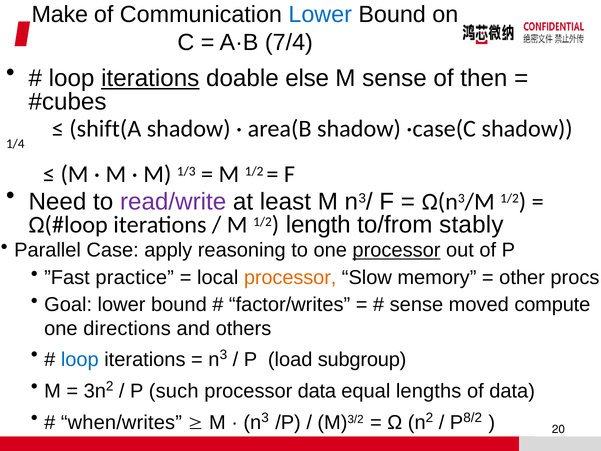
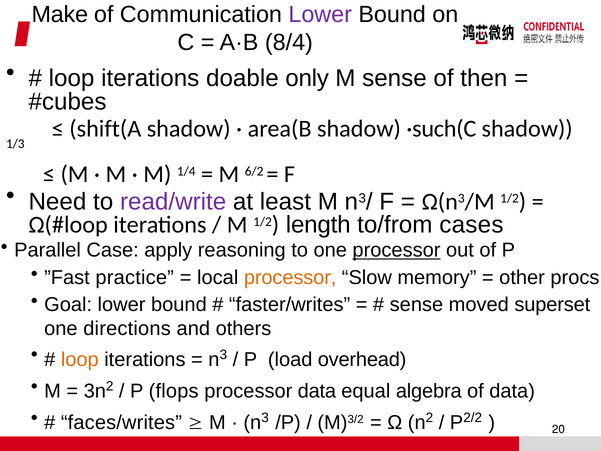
Lower colour: blue -> purple (320, 14)
7/4: 7/4 -> 8/4 (289, 42)
iterations underline: present -> none (150, 78)
else: else -> only (307, 78)
·case(C: ·case(C -> ·such(C (441, 129)
1/4: 1/4 -> 1/3 (15, 144)
1/3: 1/3 -> 1/4 (186, 171)
1/2: 1/2 -> 6/2 (254, 171)
stably: stably -> cases (471, 225)
factor/writes: factor/writes -> faster/writes (290, 304)
compute: compute -> superset (552, 304)
loop colour: blue -> orange (80, 359)
subgroup: subgroup -> overhead (362, 359)
such: such -> flops (174, 391)
lengths: lengths -> algebra (429, 391)
when/writes: when/writes -> faces/writes (121, 422)
8/2: 8/2 -> 2/2 (473, 417)
